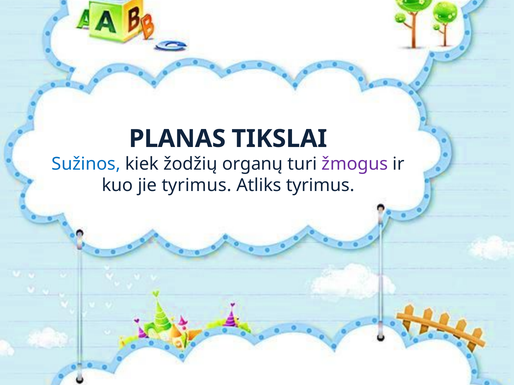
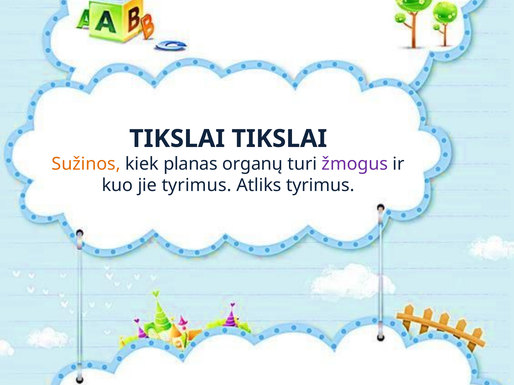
PLANAS: PLANAS -> TIKSLAI (177, 139)
Sužinos colour: blue -> orange (86, 164)
žodžių: žodžių -> planas (191, 164)
